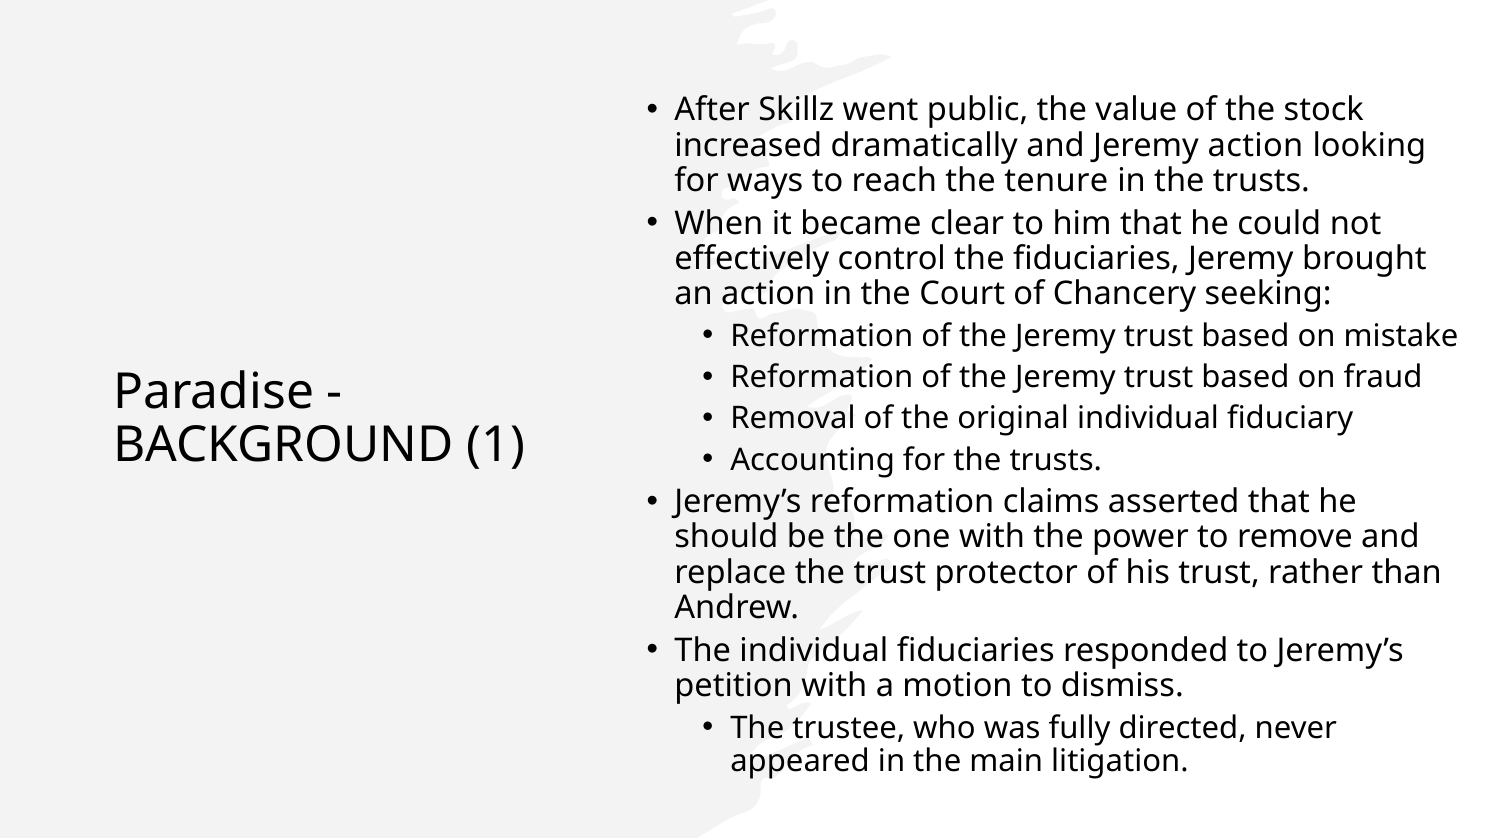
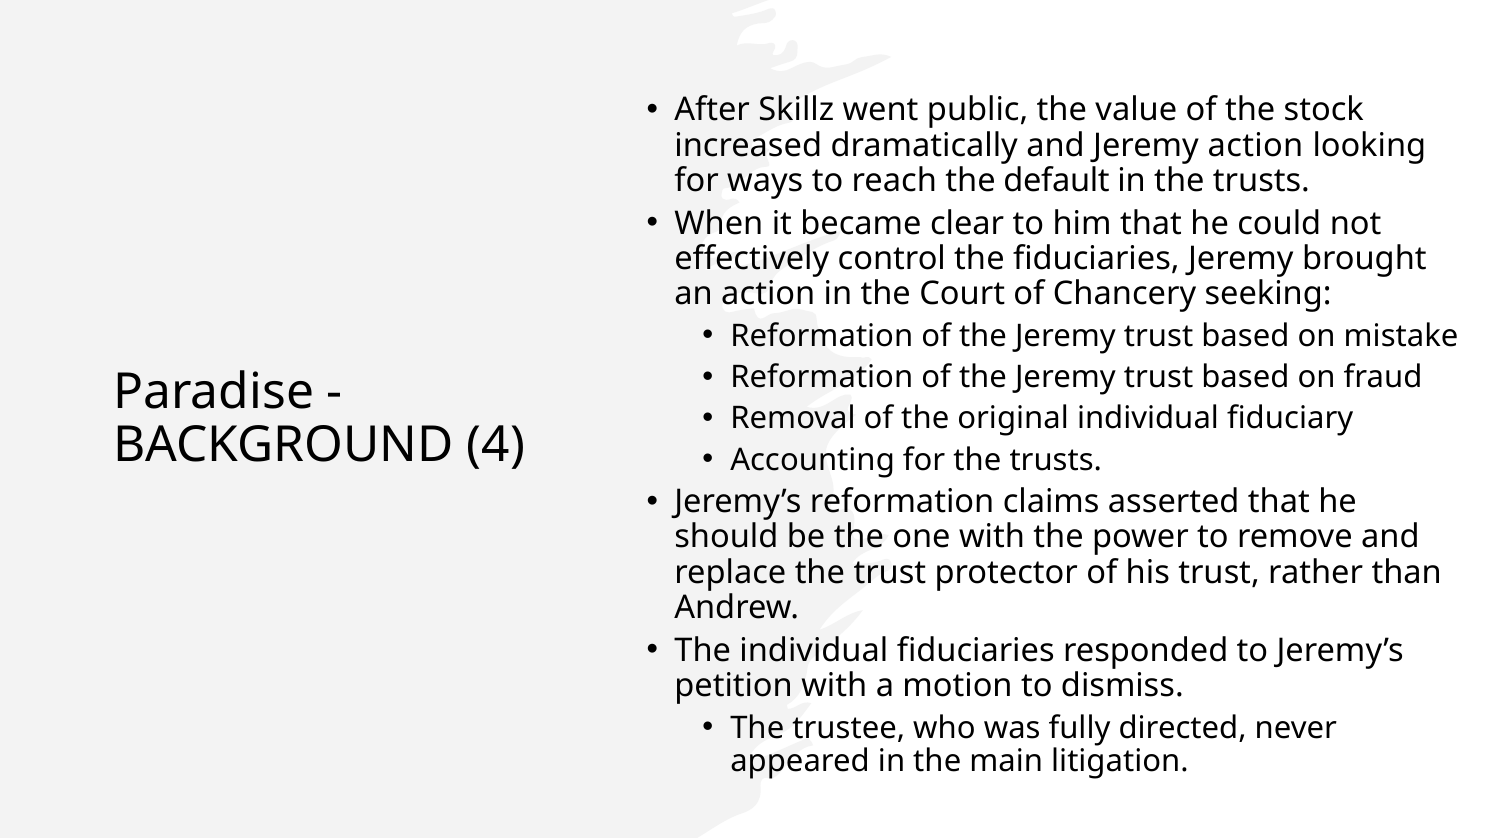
tenure: tenure -> default (1057, 180)
1: 1 -> 4 (496, 446)
